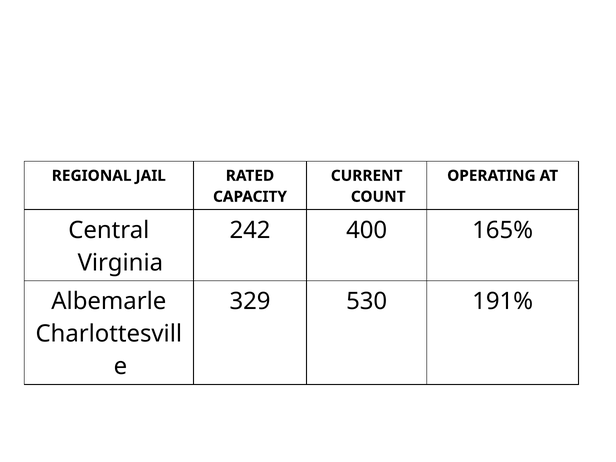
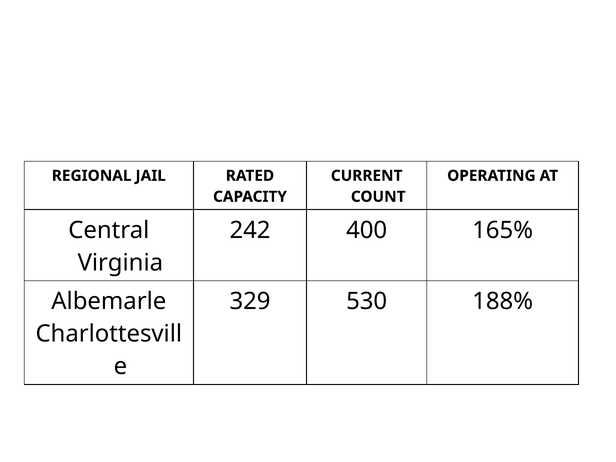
191%: 191% -> 188% (503, 301)
